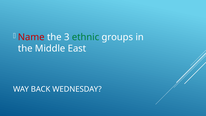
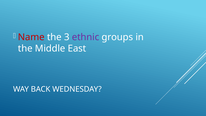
ethnic colour: green -> purple (86, 37)
